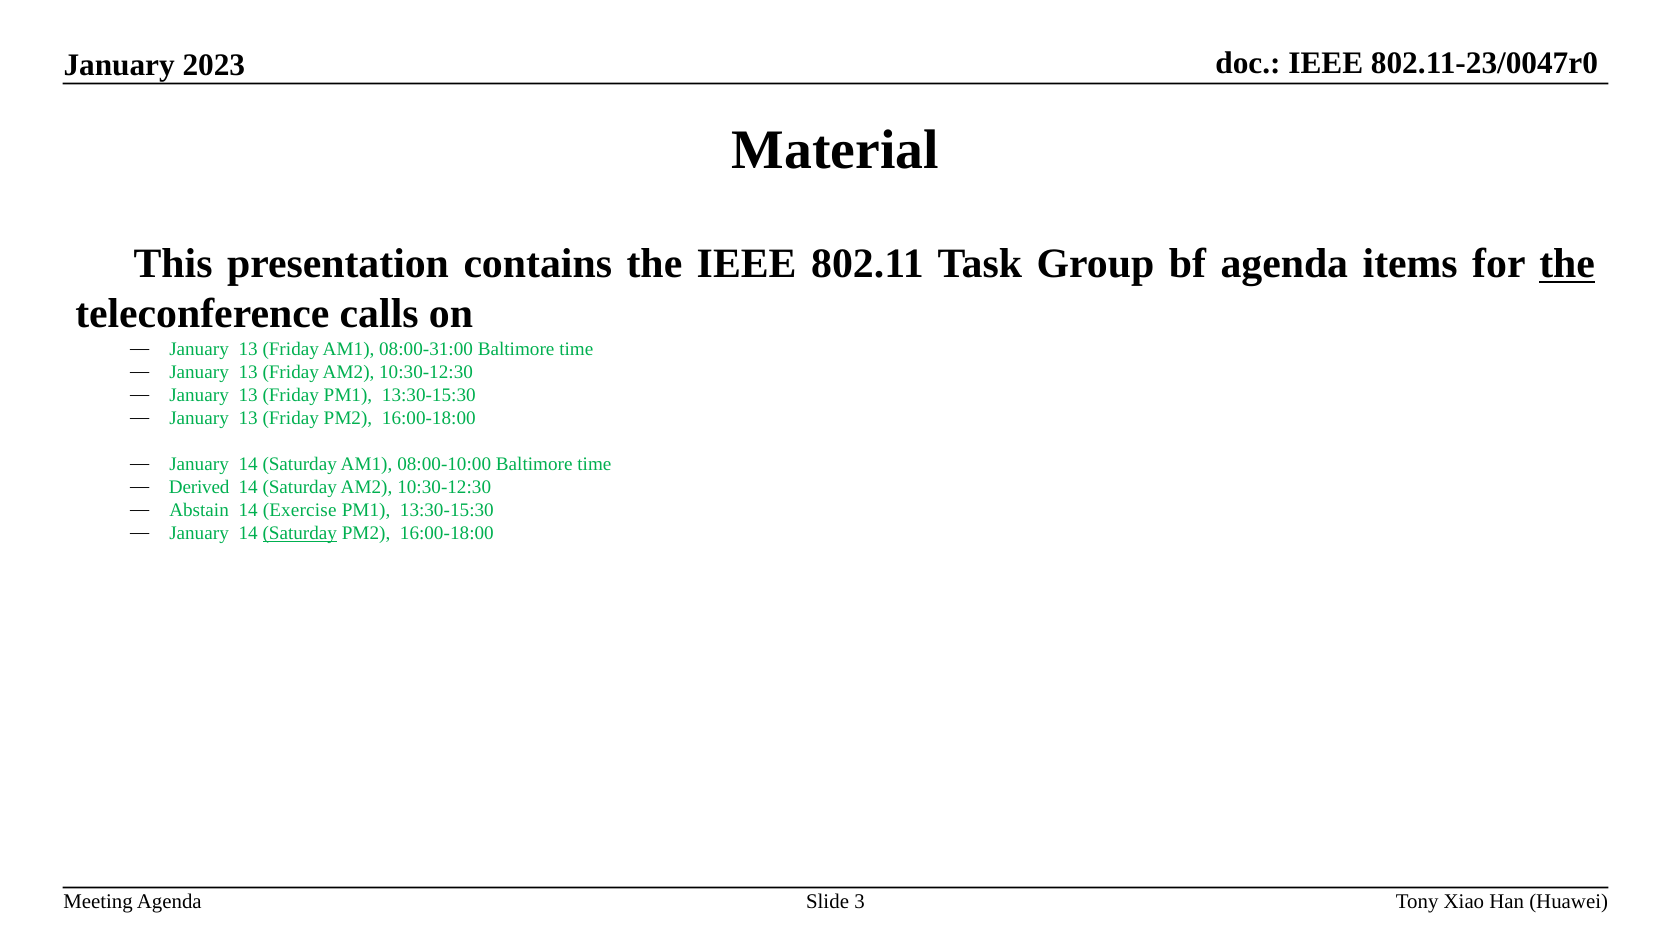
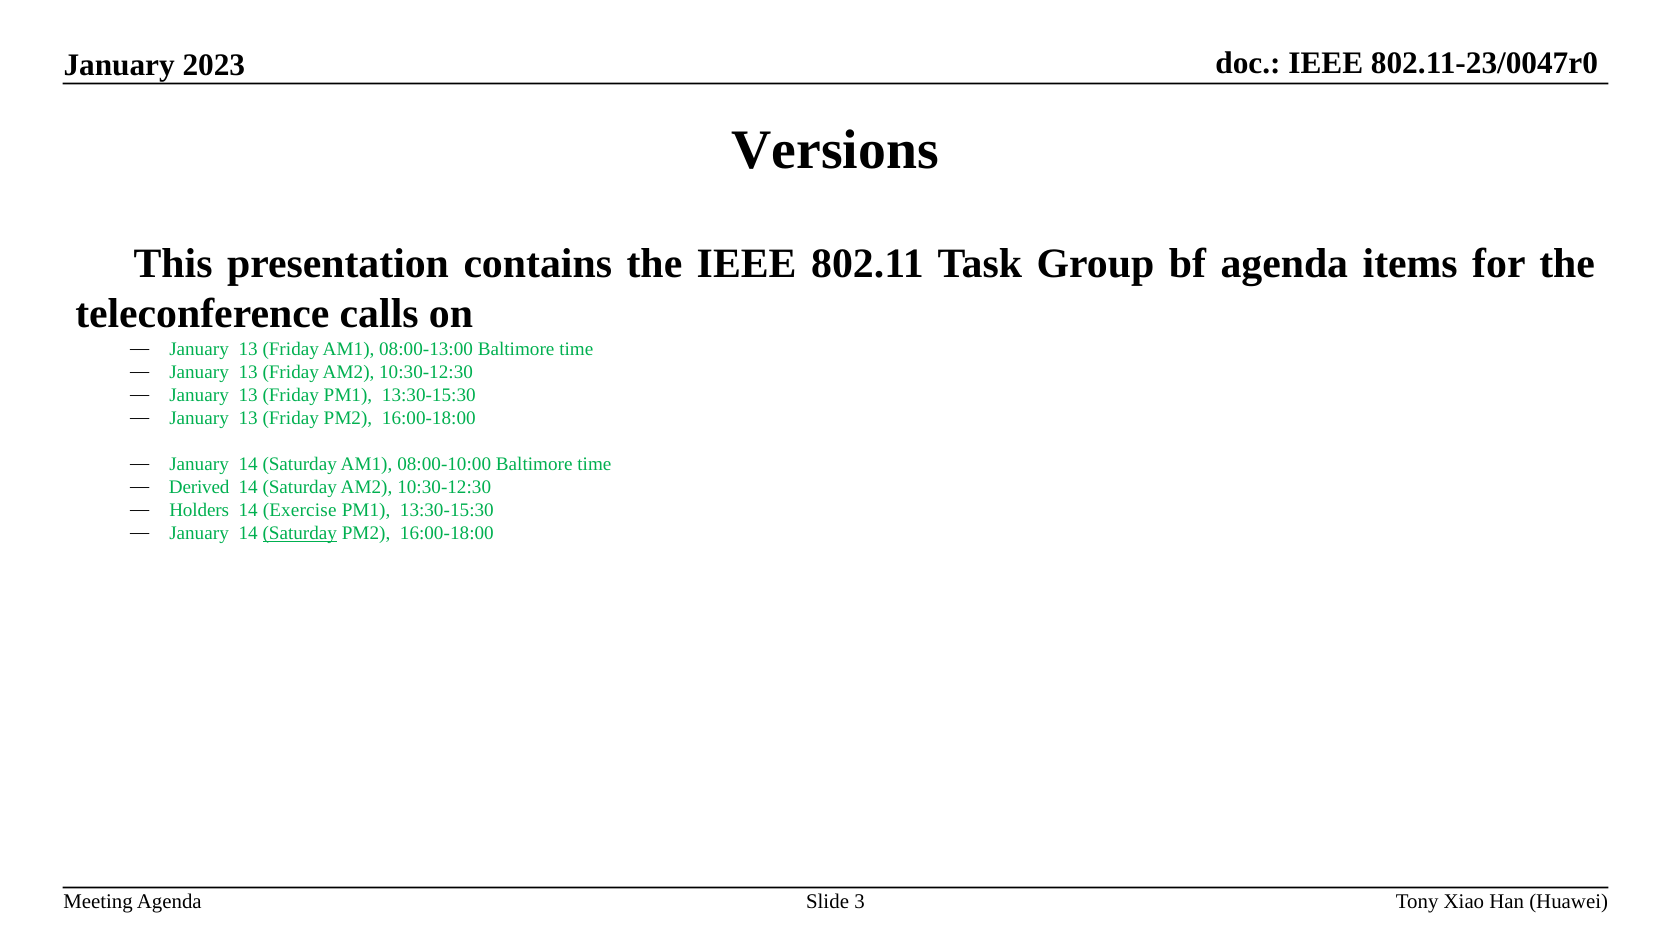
Material: Material -> Versions (835, 150)
the underline: present -> none (1567, 264)
08:00-31:00: 08:00-31:00 -> 08:00-13:00 (426, 349)
Abstain: Abstain -> Holders (199, 510)
